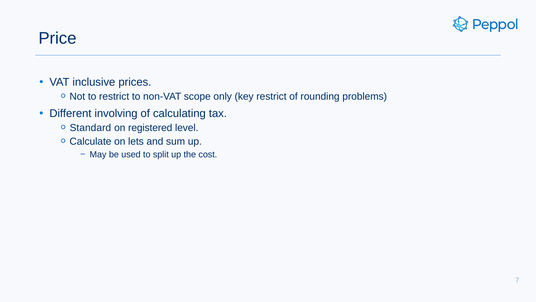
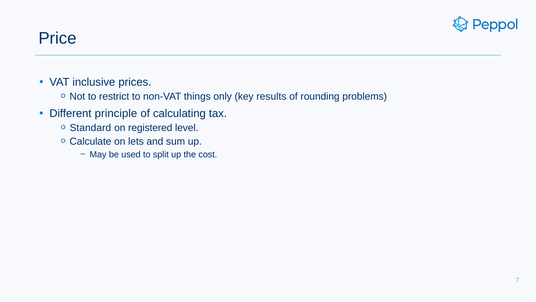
scope: scope -> things (197, 96)
key restrict: restrict -> results (271, 96)
involving: involving -> principle (116, 113)
